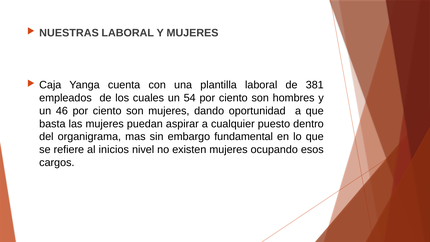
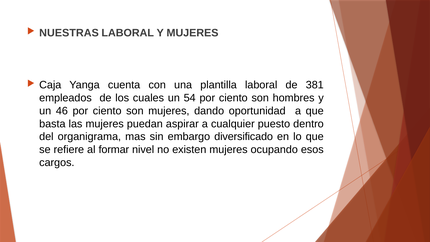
fundamental: fundamental -> diversificado (244, 137)
inicios: inicios -> formar (114, 150)
